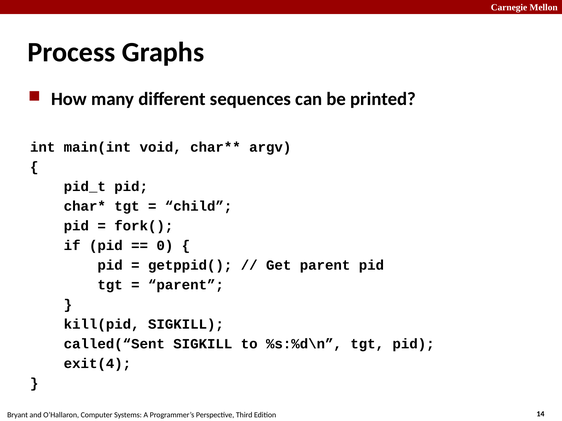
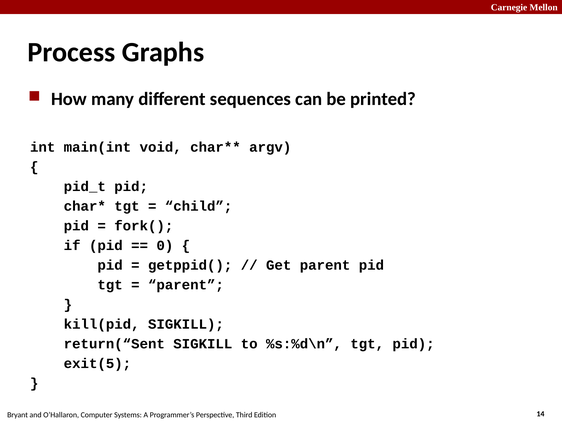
called(“Sent: called(“Sent -> return(“Sent (114, 344)
exit(4: exit(4 -> exit(5 (97, 364)
